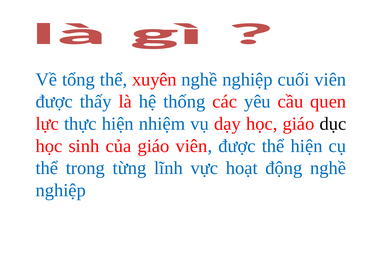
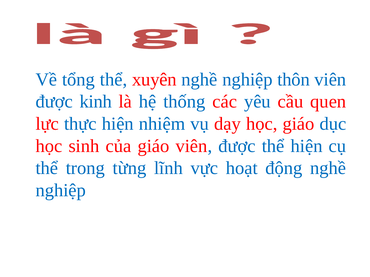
cuối: cuối -> thôn (294, 80)
thấy: thấy -> kinh (96, 102)
dục colour: black -> blue (333, 124)
